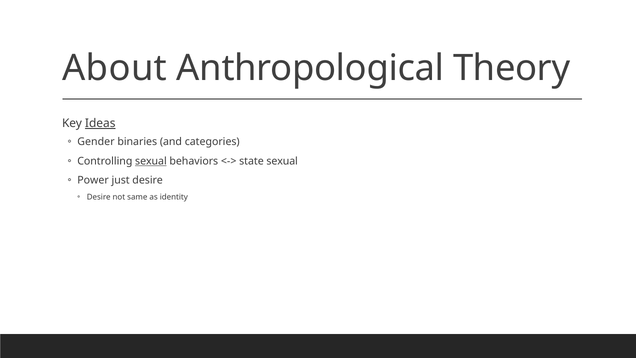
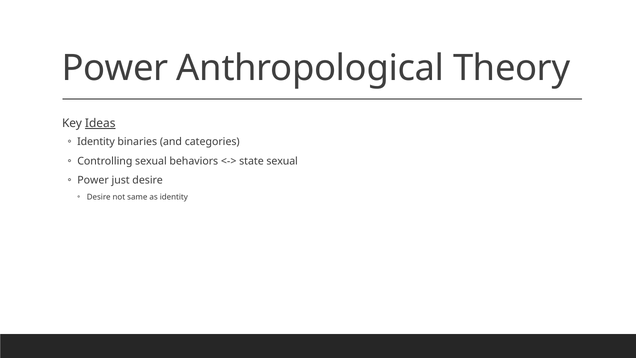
About: About -> Power (115, 68)
Gender: Gender -> Identity (96, 142)
sexual underline: present -> none (151, 161)
